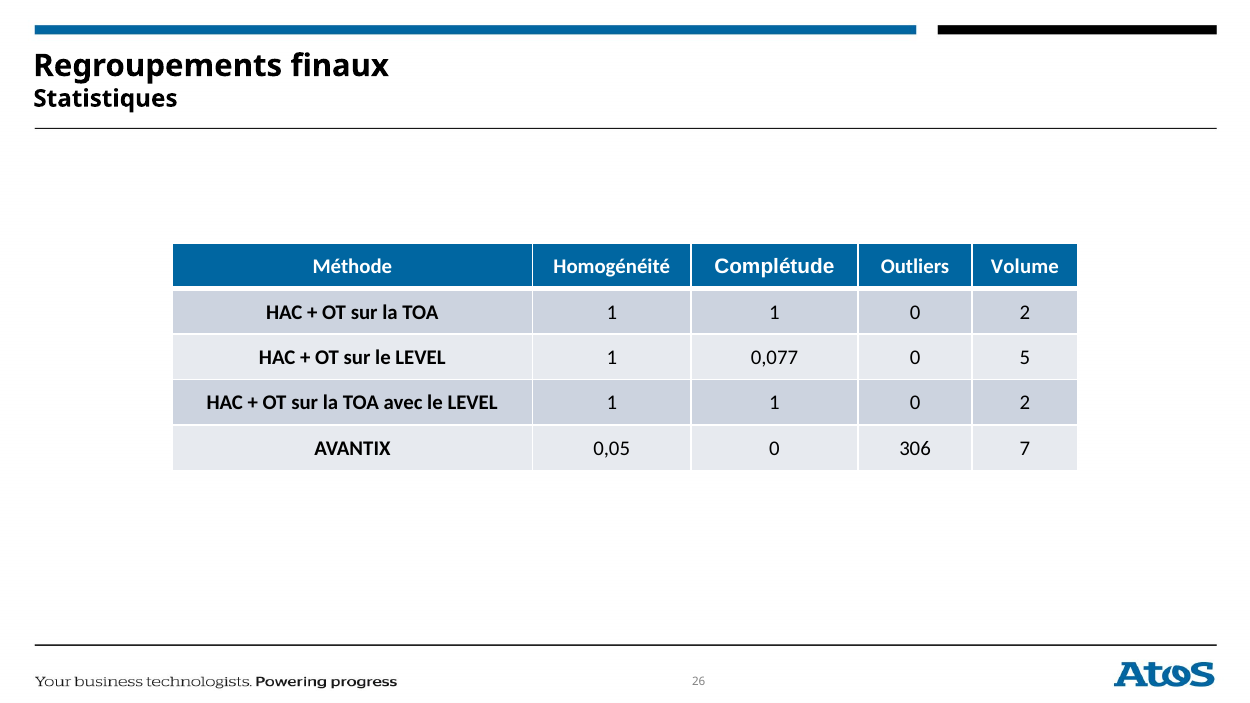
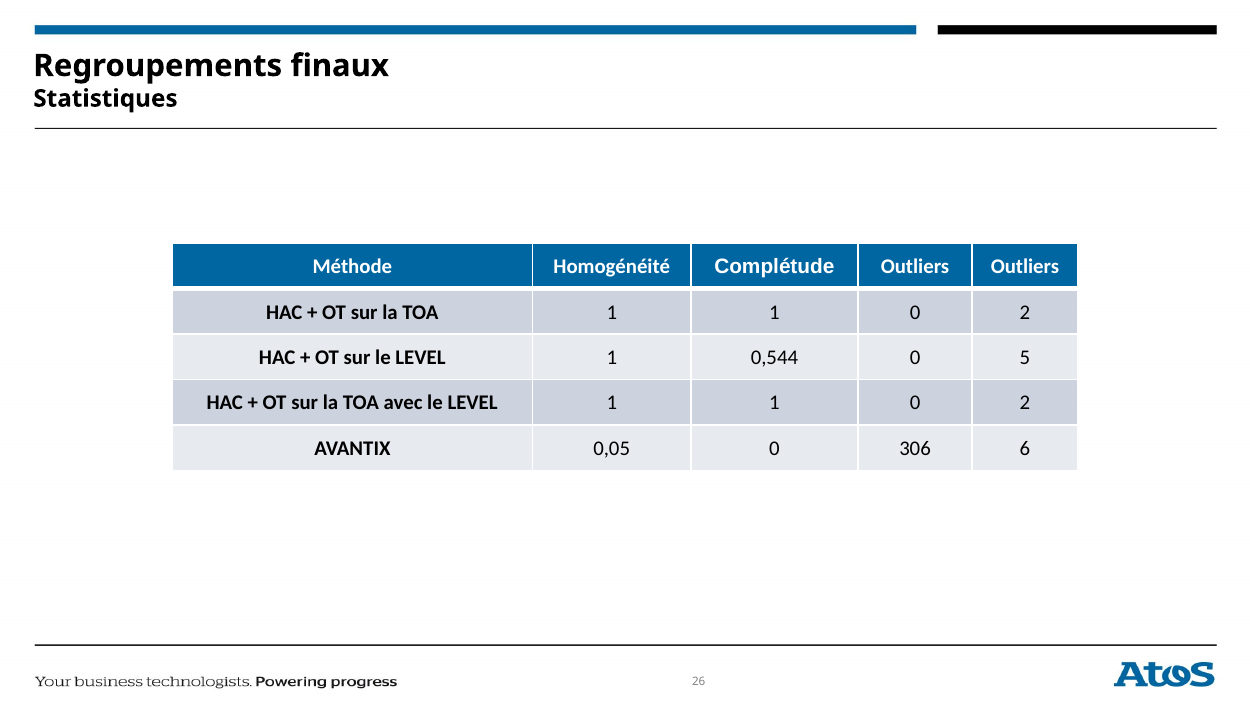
Outliers Volume: Volume -> Outliers (1025, 267)
0,077: 0,077 -> 0,544 (774, 358)
7: 7 -> 6 (1025, 449)
